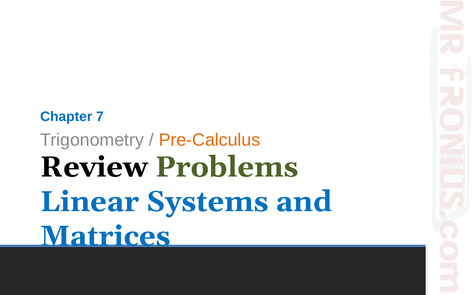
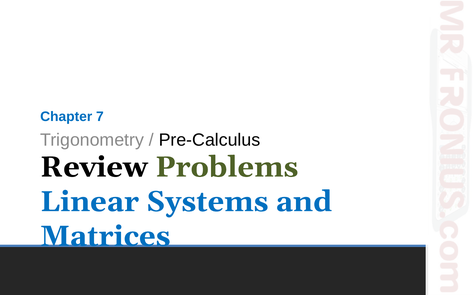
Pre-Calculus colour: orange -> black (209, 140)
